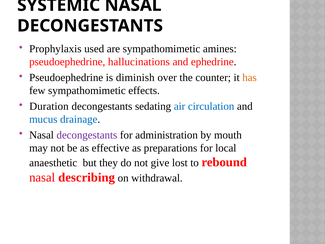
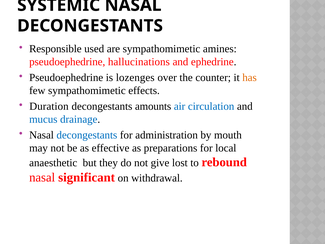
Prophylaxis: Prophylaxis -> Responsible (55, 49)
diminish: diminish -> lozenges (135, 78)
sedating: sedating -> amounts (153, 106)
decongestants colour: purple -> blue (87, 135)
describing: describing -> significant (87, 177)
